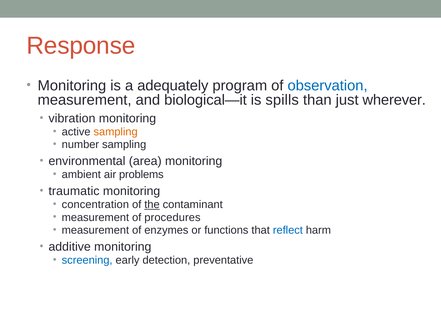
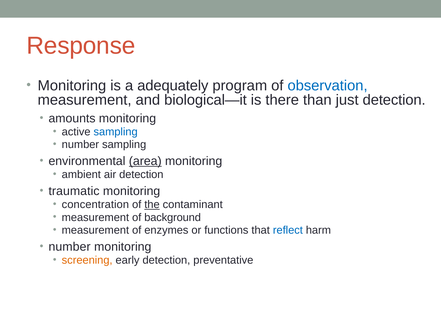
spills: spills -> there (282, 100)
just wherever: wherever -> detection (394, 100)
vibration: vibration -> amounts (72, 118)
sampling colour: orange -> blue (116, 132)
area underline: none -> present (145, 161)
air problems: problems -> detection (141, 174)
procedures: procedures -> background (173, 217)
additive: additive -> number (70, 246)
screening colour: blue -> orange (87, 260)
